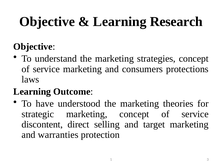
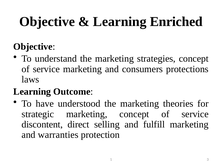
Research: Research -> Enriched (176, 21)
target: target -> fulfill (154, 124)
